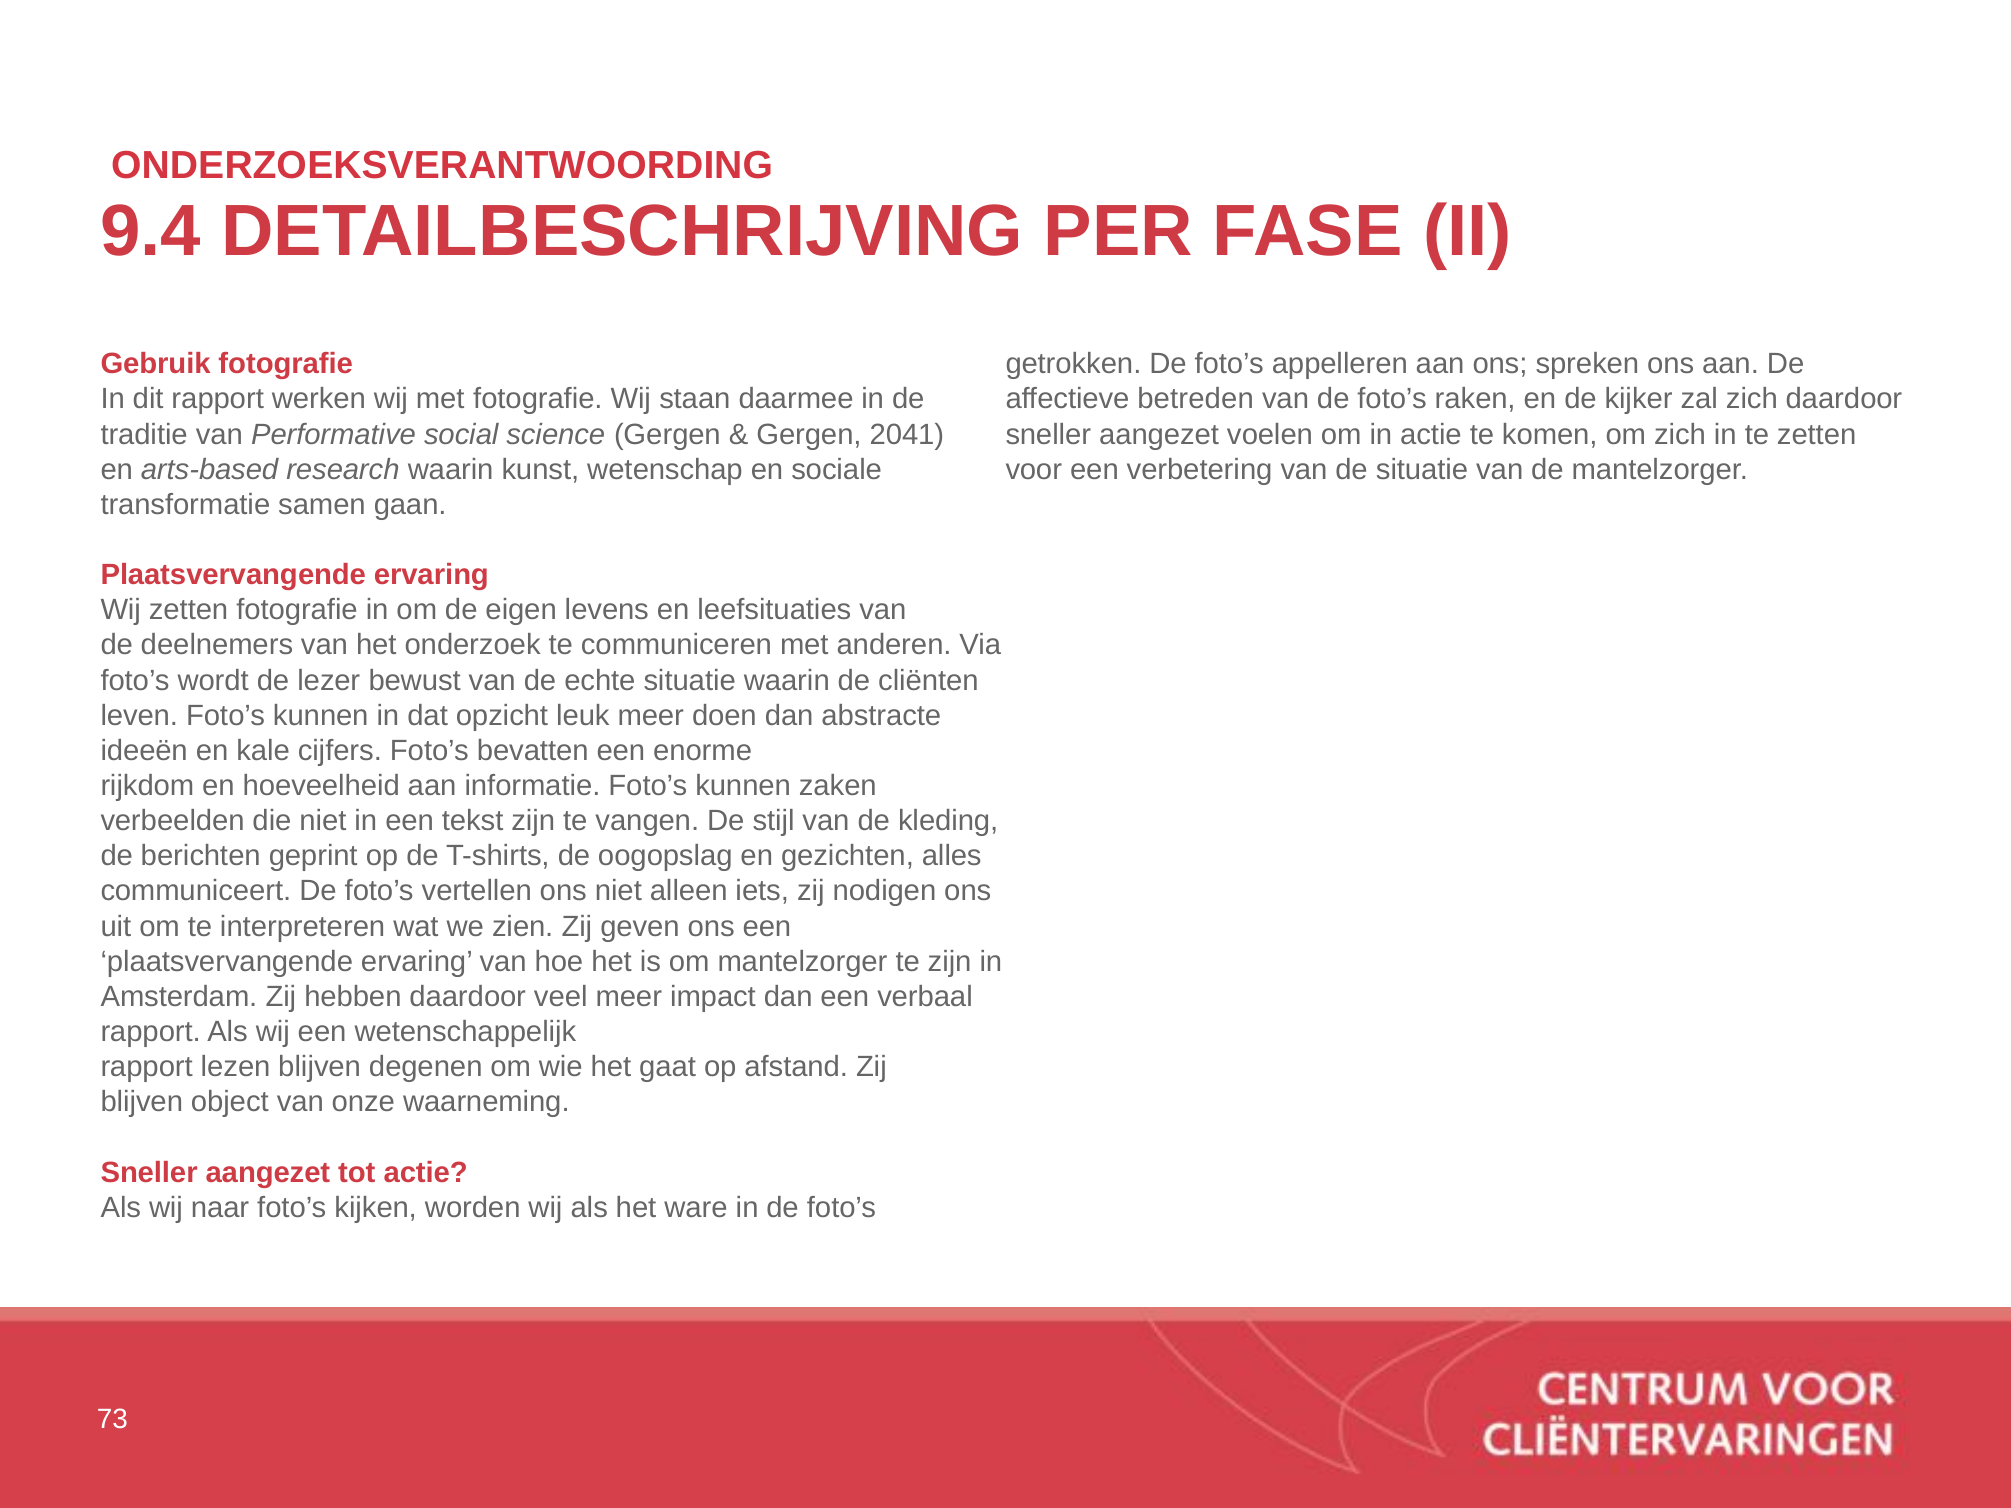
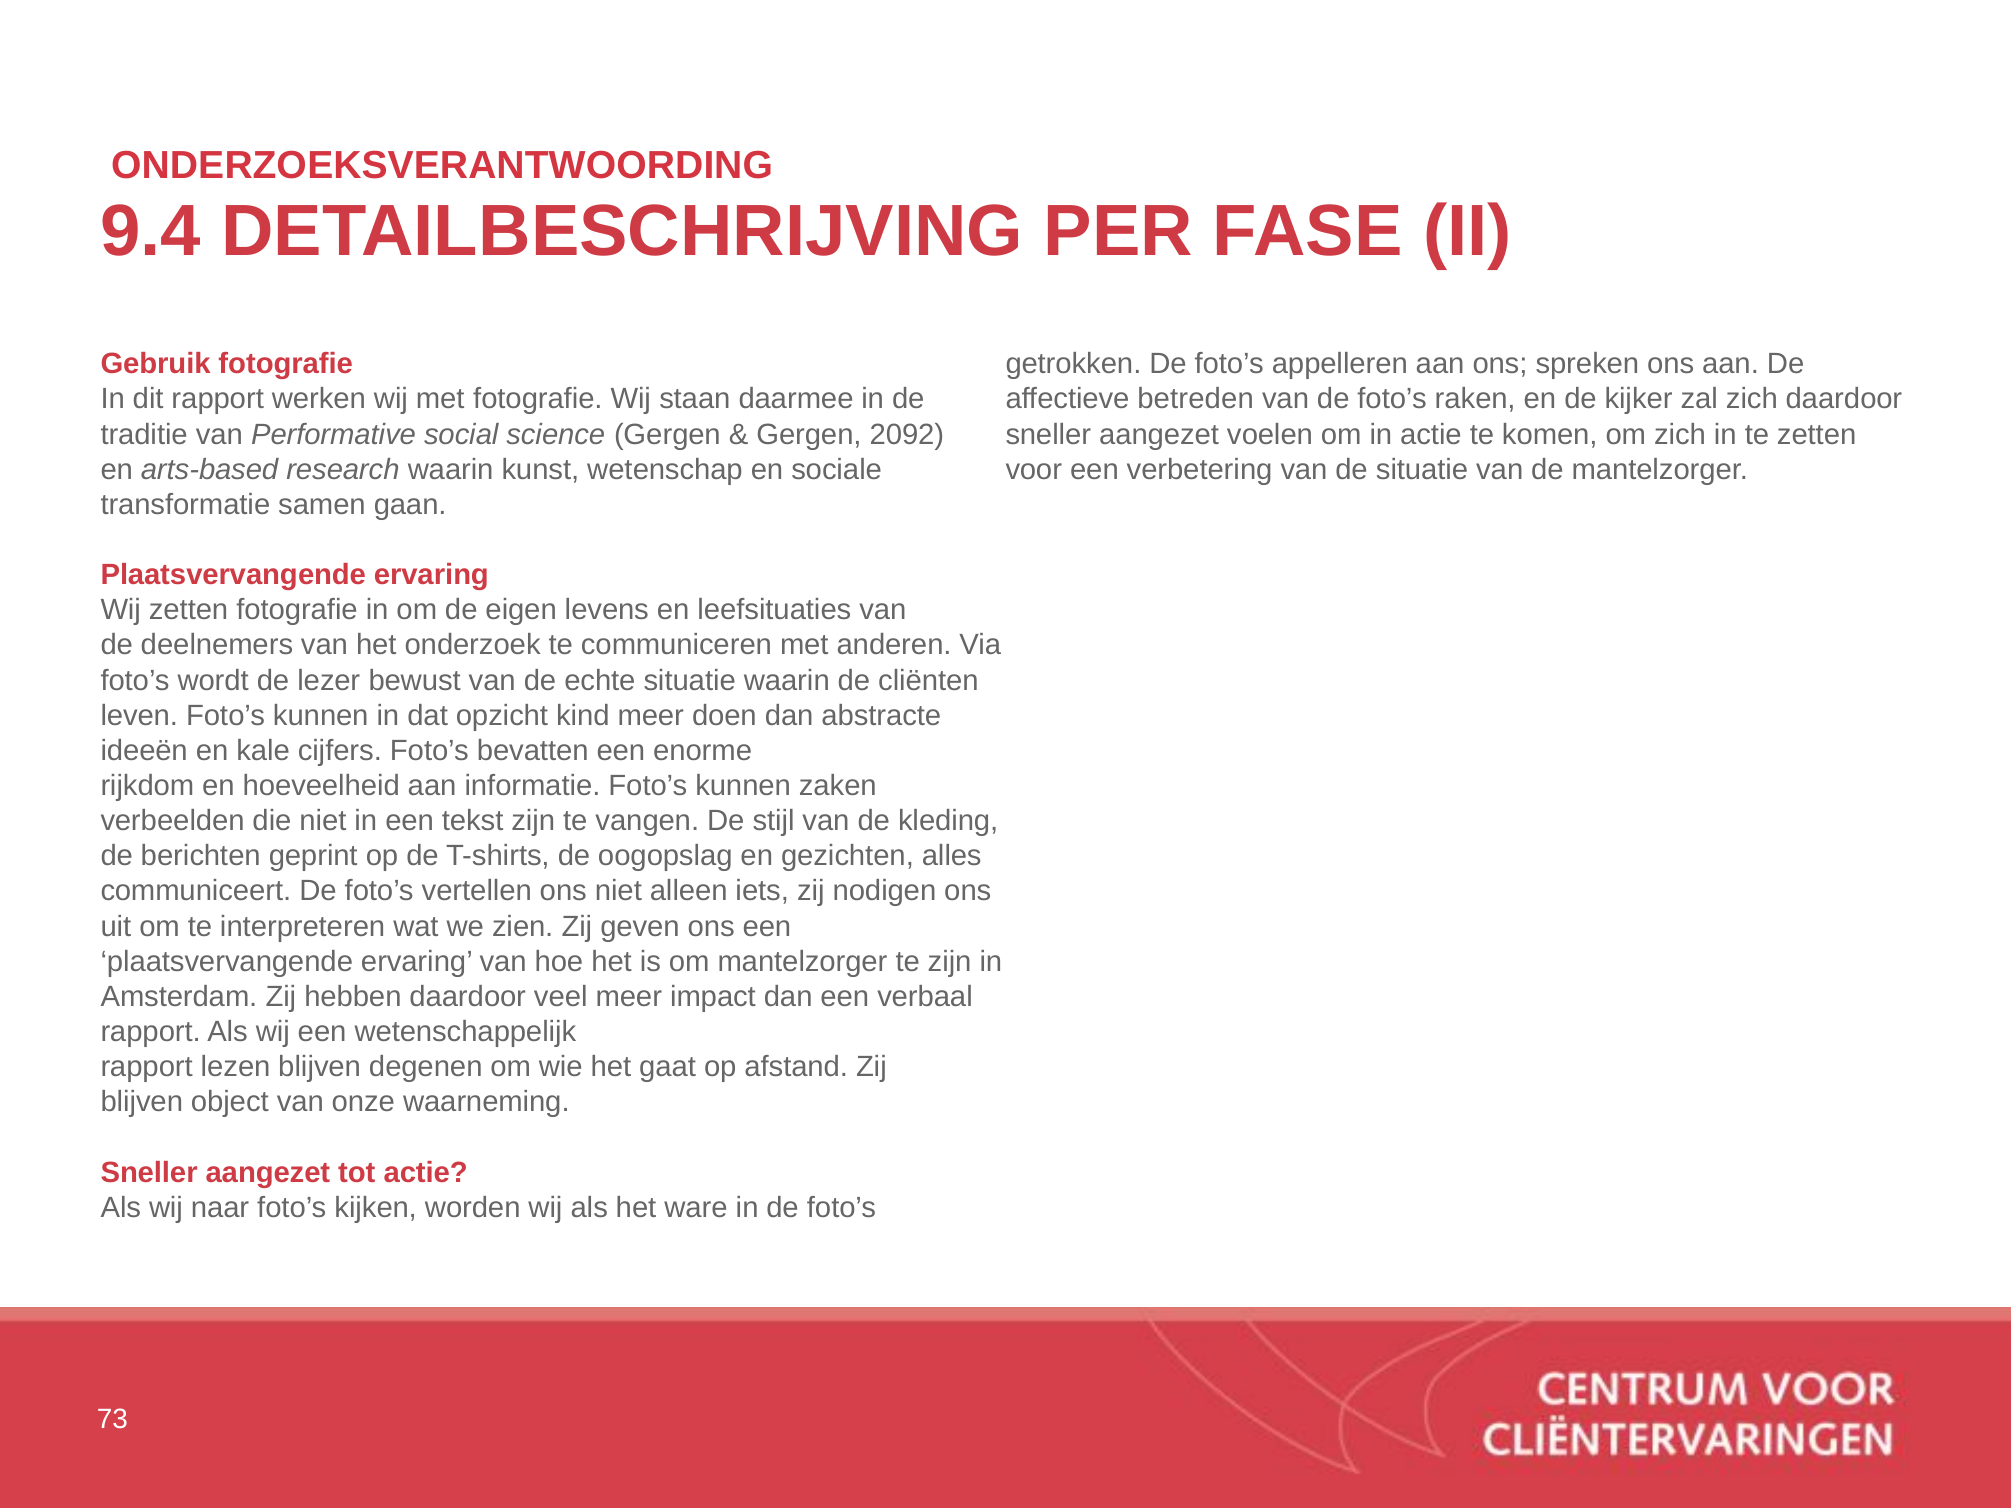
2041: 2041 -> 2092 (907, 434)
leuk: leuk -> kind (583, 716)
